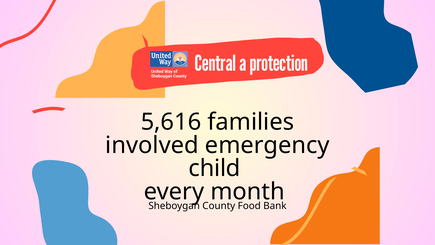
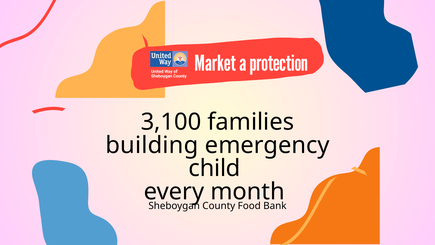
Central: Central -> Market (215, 63)
5,616: 5,616 -> 3,100 (171, 122)
involved: involved -> building (152, 145)
